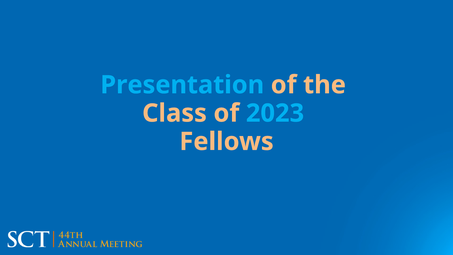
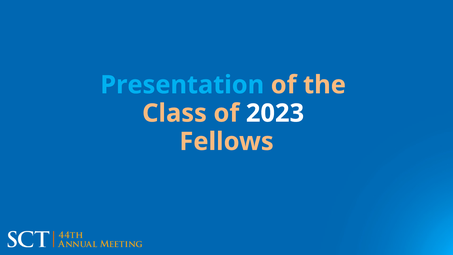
2023 colour: light blue -> white (275, 113)
